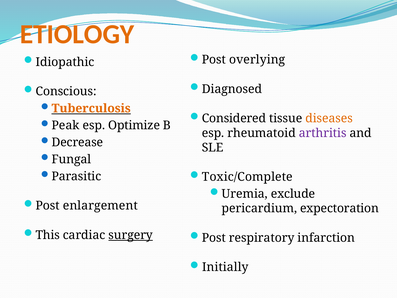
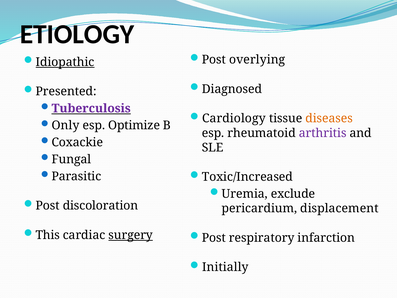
ETIOLOGY colour: orange -> black (77, 34)
Idiopathic underline: none -> present (65, 62)
Conscious: Conscious -> Presented (66, 91)
Tuberculosis colour: orange -> purple (91, 108)
Considered: Considered -> Cardiology (234, 118)
Peak: Peak -> Only (66, 125)
Decrease: Decrease -> Coxackie (77, 142)
Toxic/Complete: Toxic/Complete -> Toxic/Increased (247, 177)
enlargement: enlargement -> discoloration (100, 206)
expectoration: expectoration -> displacement (339, 208)
